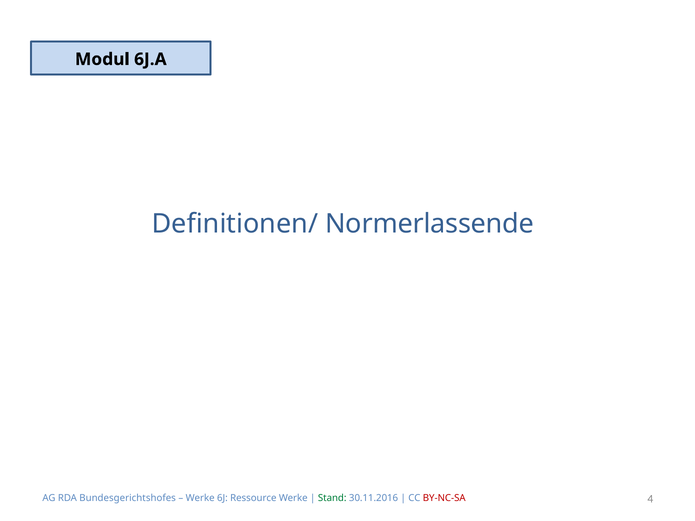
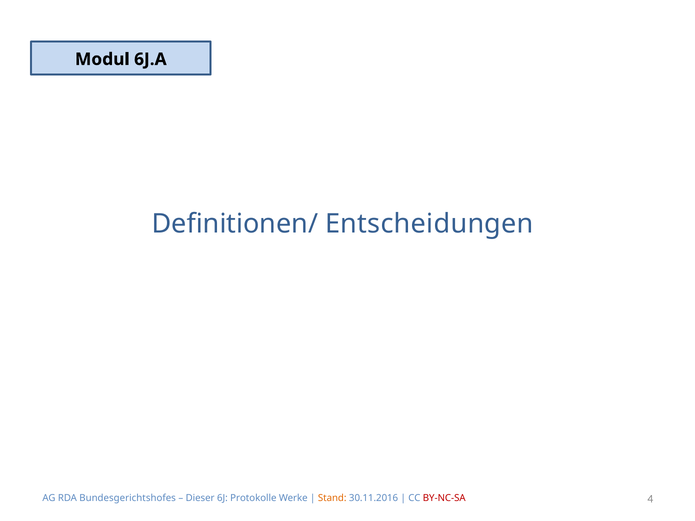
Normerlassende: Normerlassende -> Entscheidungen (429, 224)
Werke: Werke -> Dieser (200, 498)
Ressource: Ressource -> Protokolle (253, 498)
Stand colour: green -> orange (332, 498)
